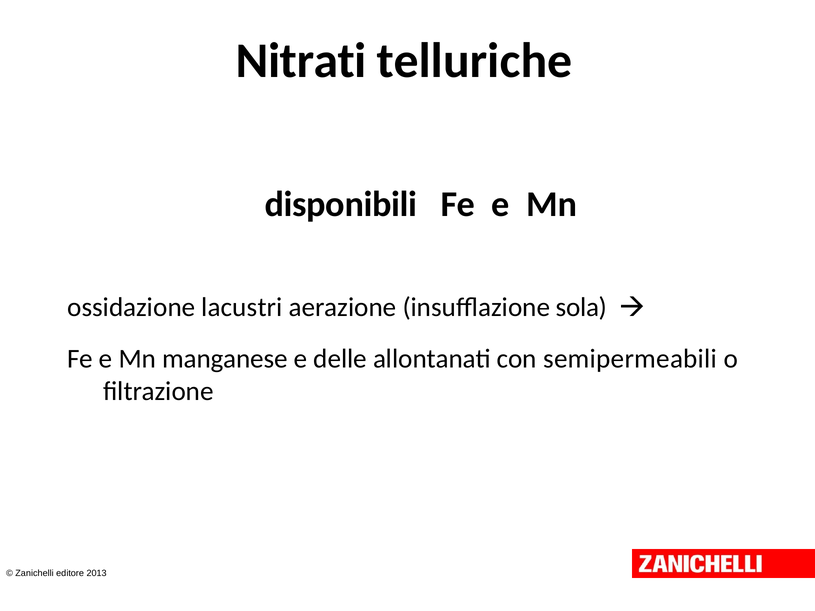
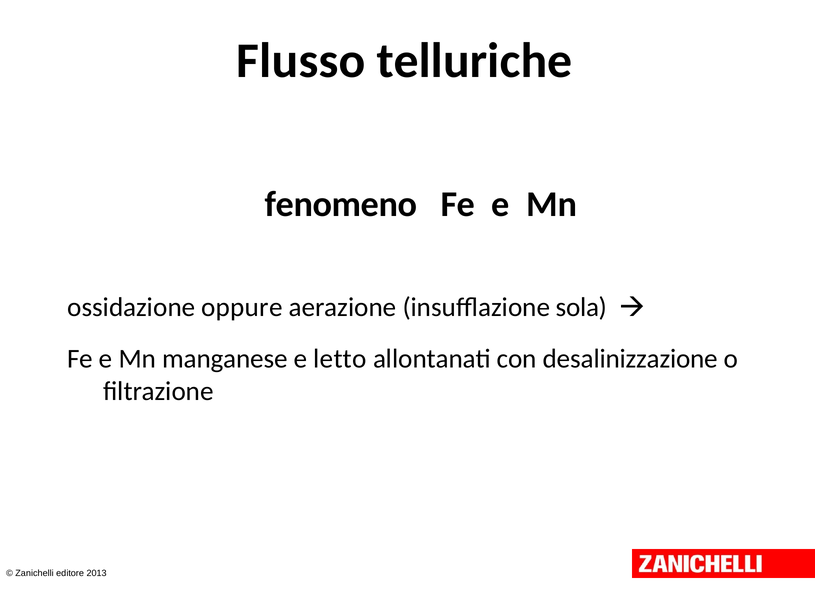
Nitrati: Nitrati -> Flusso (301, 61)
disponibili: disponibili -> fenomeno (341, 204)
lacustri: lacustri -> oppure (242, 307)
delle: delle -> letto (340, 359)
semipermeabili: semipermeabili -> desalinizzazione (630, 359)
